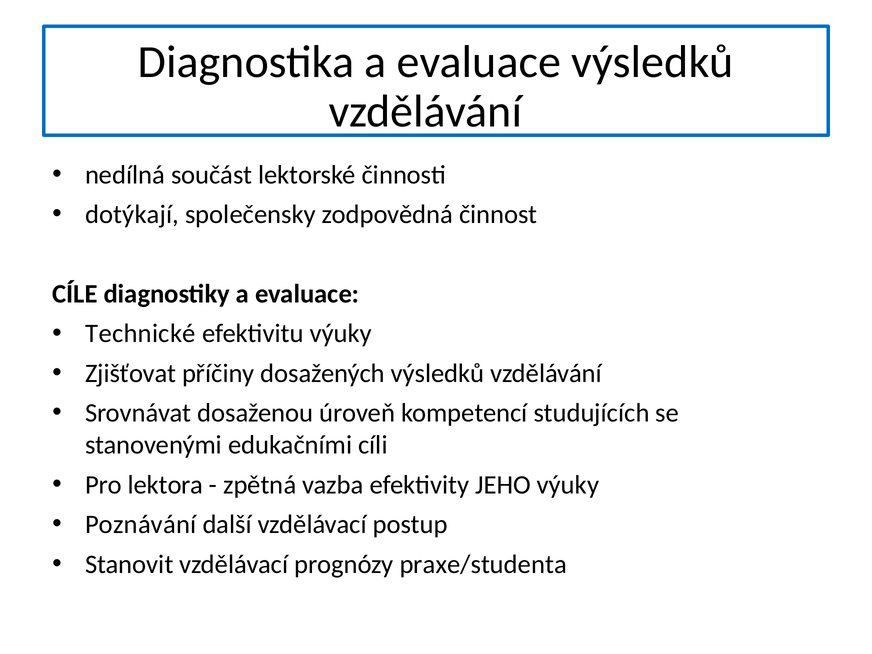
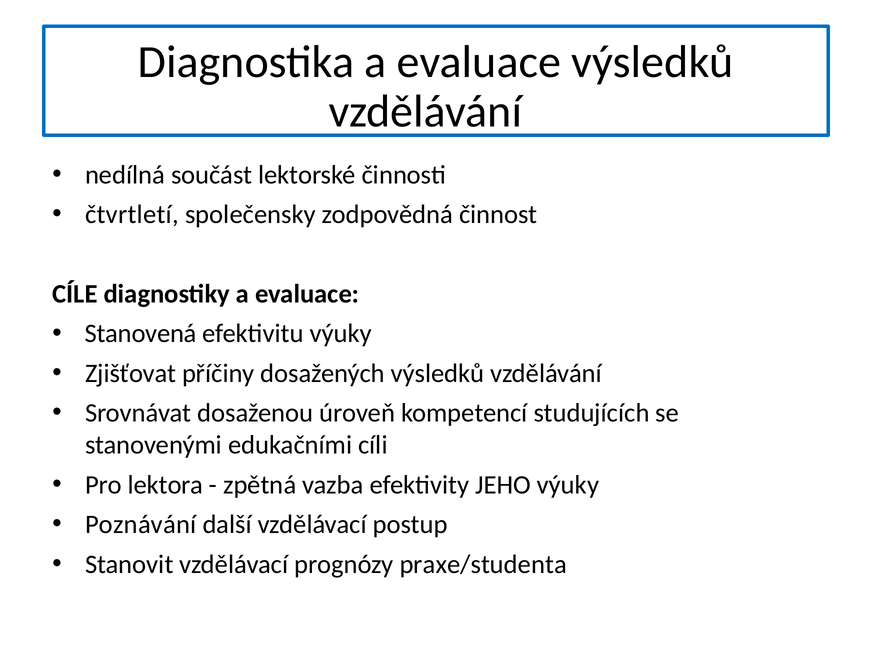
dotýkají: dotýkají -> čtvrtletí (132, 215)
Technické: Technické -> Stanovená (141, 334)
